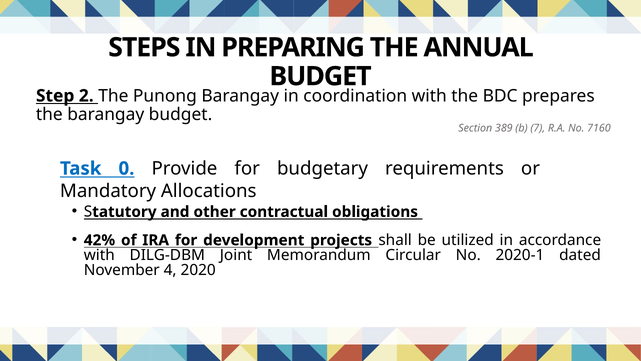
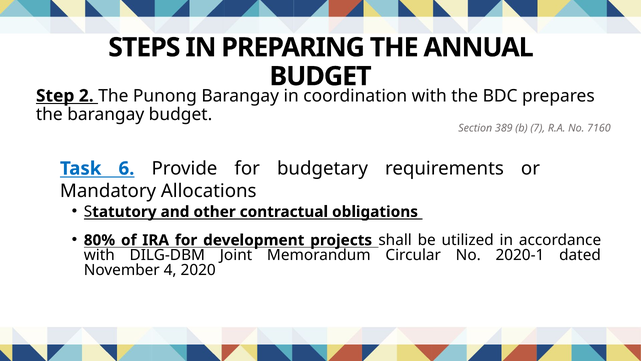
0: 0 -> 6 (126, 168)
42%: 42% -> 80% (99, 240)
